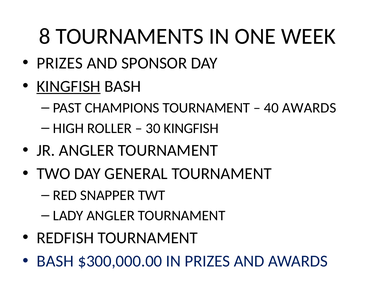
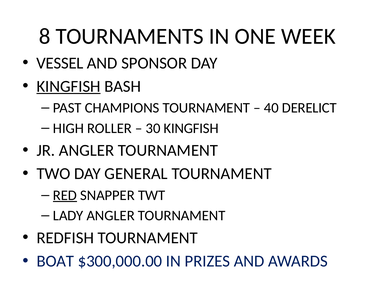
PRIZES: PRIZES -> VESSEL (60, 63)
40 AWARDS: AWARDS -> DERELICT (309, 108)
RED underline: none -> present (65, 195)
BASH: BASH -> BOAT (55, 261)
